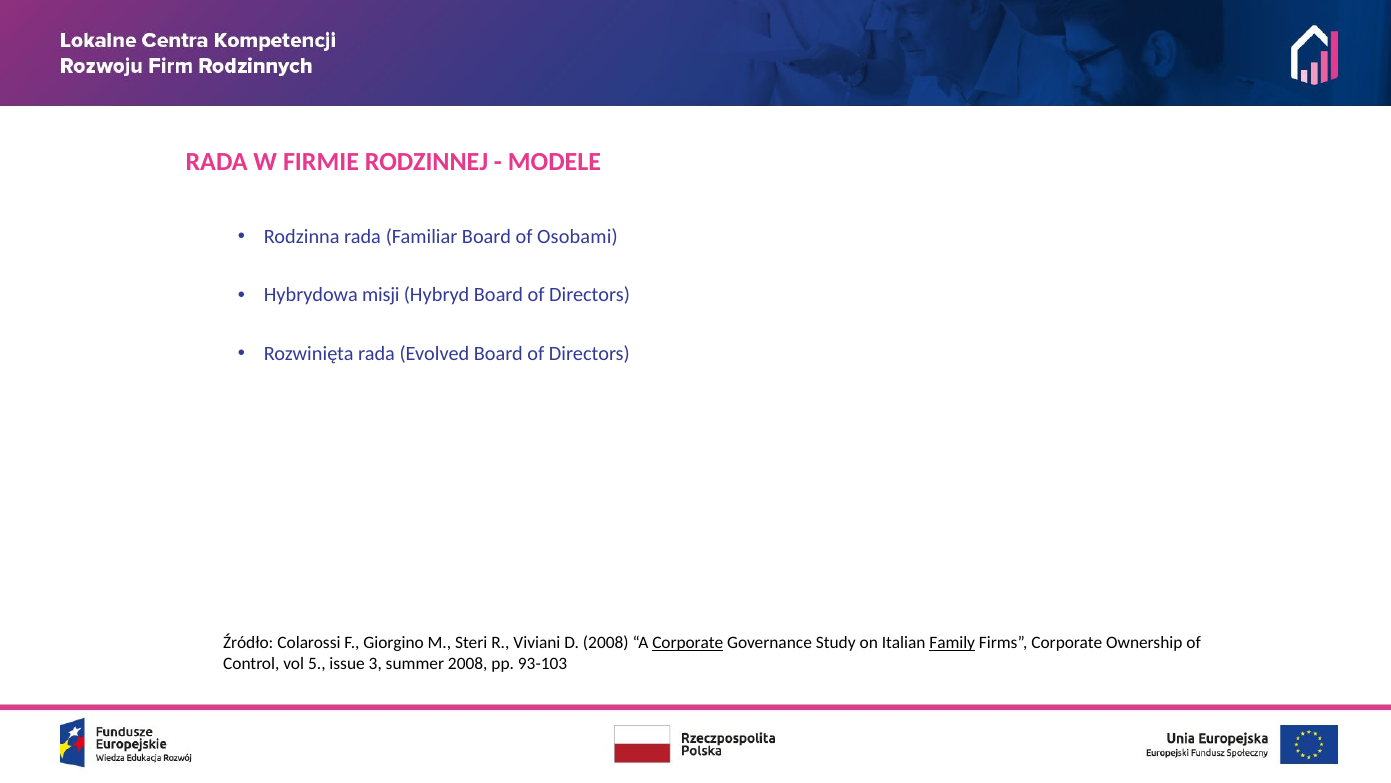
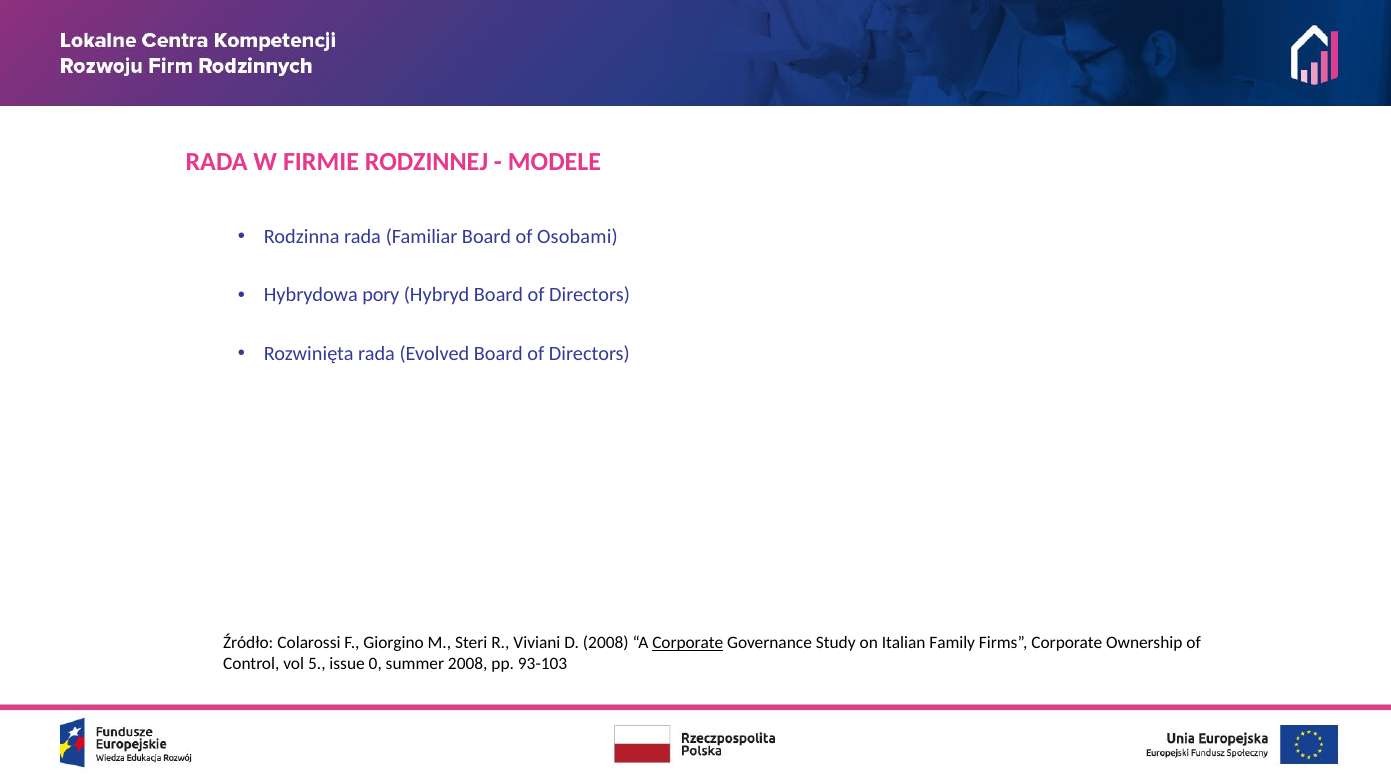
misji: misji -> pory (381, 295)
Family underline: present -> none (952, 642)
3: 3 -> 0 (375, 663)
